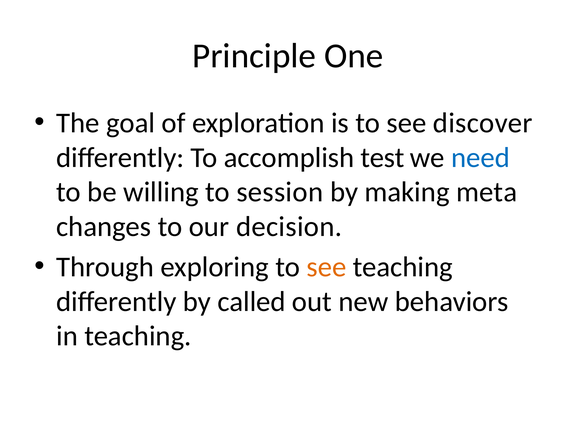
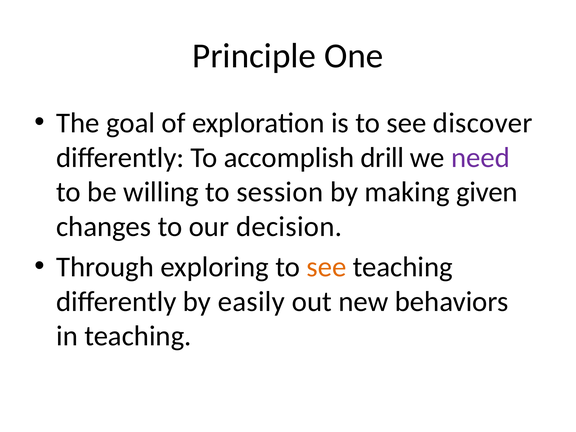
test: test -> drill (382, 158)
need colour: blue -> purple (481, 158)
meta: meta -> given (487, 192)
called: called -> easily (251, 302)
